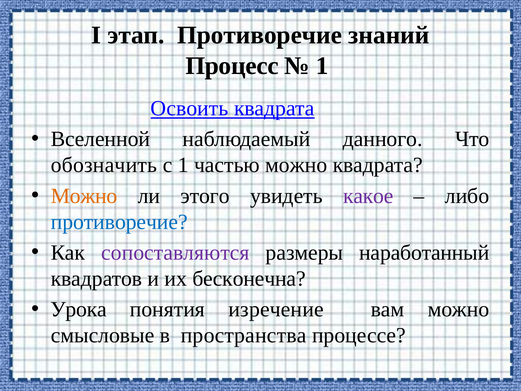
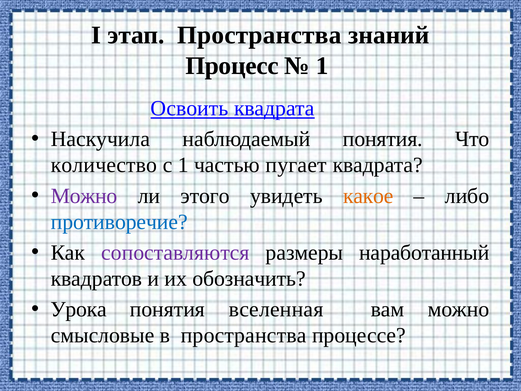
этап Противоречие: Противоречие -> Пространства (259, 35)
Вселенной: Вселенной -> Наскучила (100, 139)
наблюдаемый данного: данного -> понятия (383, 139)
обозначить: обозначить -> количество (104, 165)
частью можно: можно -> пугает (296, 165)
Можно colour: orange -> purple (84, 196)
какое colour: purple -> orange (368, 196)
бесконечна: бесконечна -> обозначить (249, 279)
изречение: изречение -> вселенная (276, 309)
